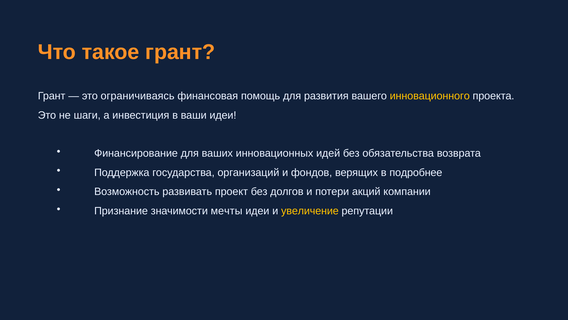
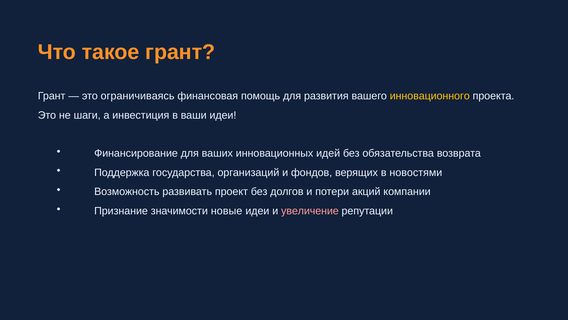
подробнее: подробнее -> новостями (416, 172)
мечты: мечты -> новые (227, 211)
увеличение colour: yellow -> pink (310, 211)
